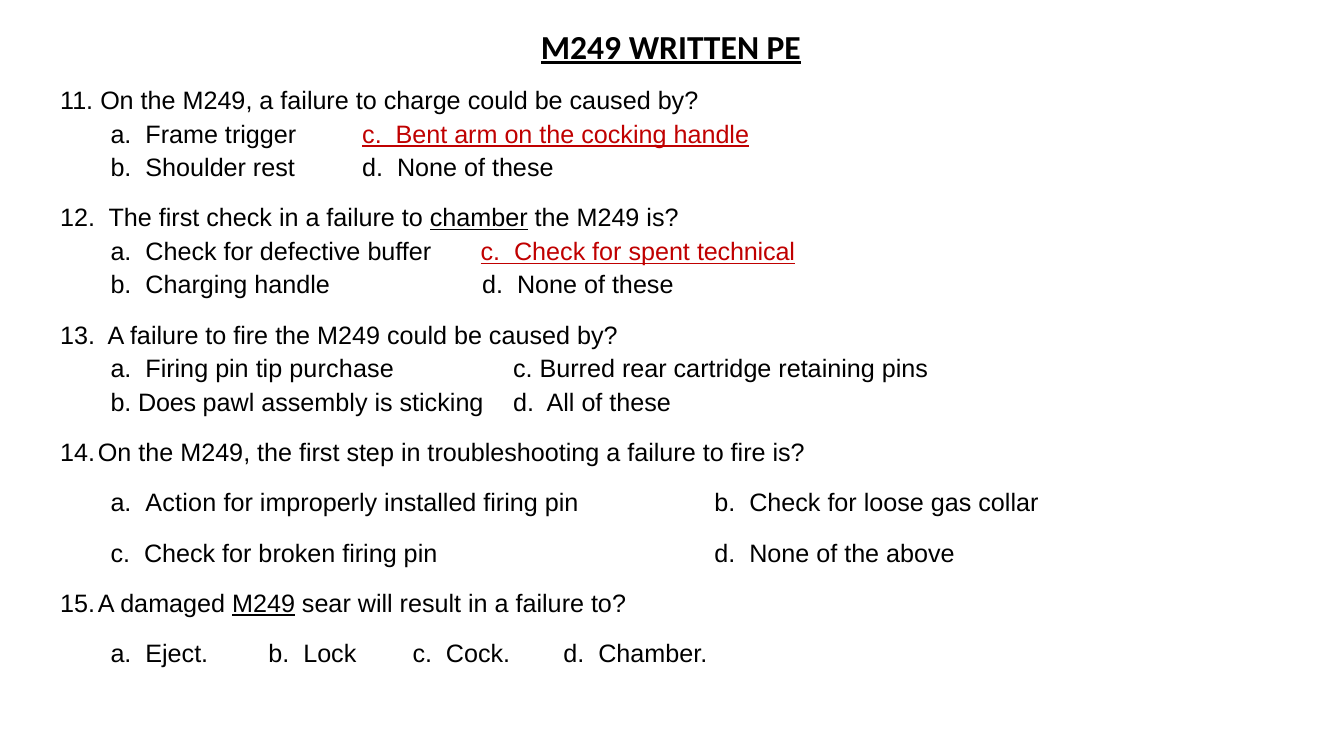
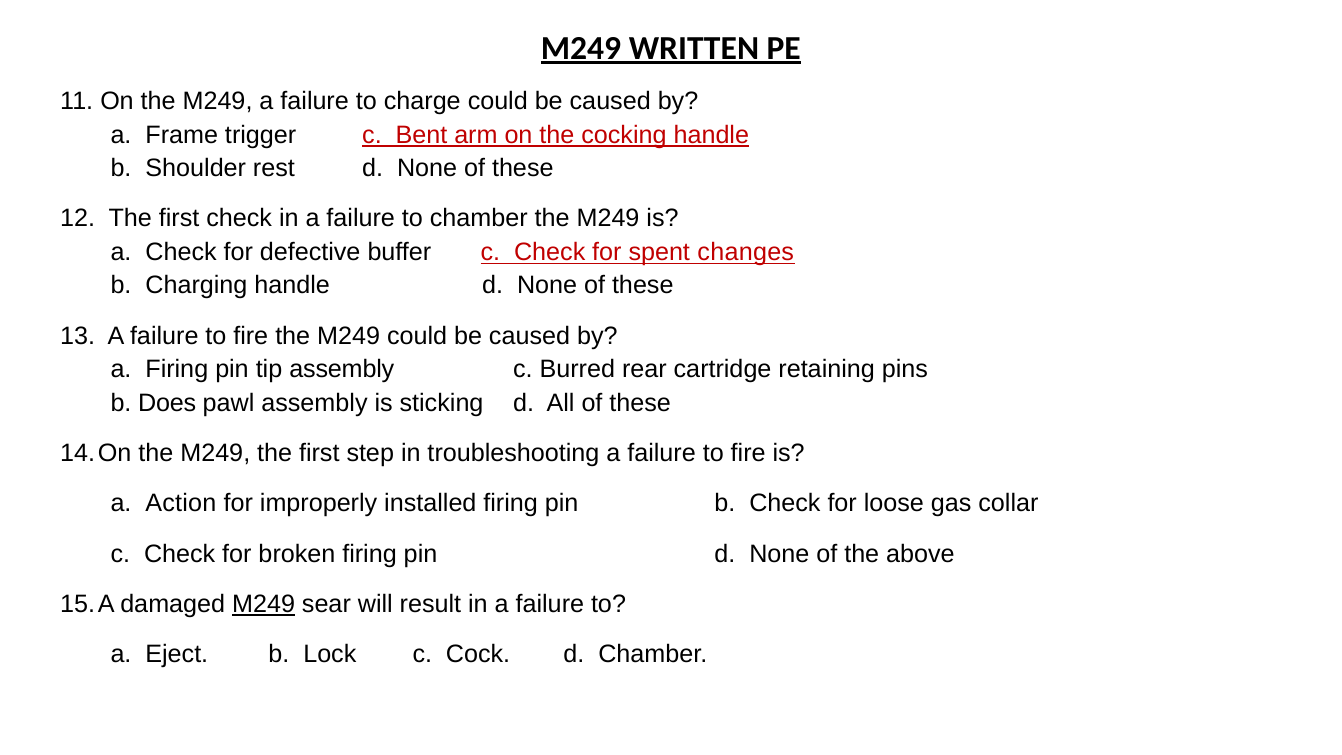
chamber underline: present -> none (479, 219)
technical: technical -> changes (746, 252)
tip purchase: purchase -> assembly (342, 369)
